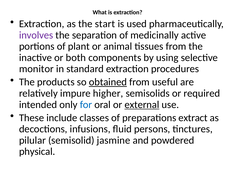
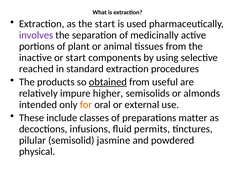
or both: both -> start (76, 58)
monitor: monitor -> reached (36, 69)
required: required -> almonds (202, 93)
for colour: blue -> orange (86, 105)
external underline: present -> none (142, 105)
extract: extract -> matter (193, 118)
persons: persons -> permits (152, 129)
